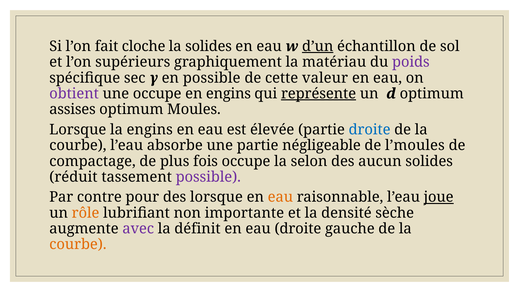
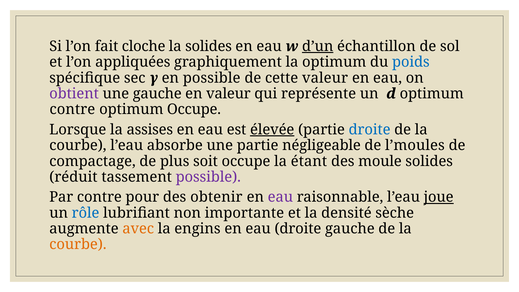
supérieurs: supérieurs -> appliquées (133, 62)
la matériau: matériau -> optimum (334, 62)
poids colour: purple -> blue (411, 62)
une occupe: occupe -> gauche (157, 94)
en engins: engins -> valeur (228, 94)
représente underline: present -> none (319, 94)
assises: assises -> contre (72, 109)
optimum Moules: Moules -> Occupe (194, 109)
la engins: engins -> assises (150, 130)
élevée underline: none -> present (272, 130)
fois: fois -> soit (205, 161)
selon: selon -> étant (309, 161)
aucun: aucun -> moule (380, 161)
des lorsque: lorsque -> obtenir (216, 197)
eau colour: orange -> purple (280, 197)
rôle colour: orange -> blue (86, 213)
avec colour: purple -> orange (138, 229)
définit: définit -> engins (197, 229)
